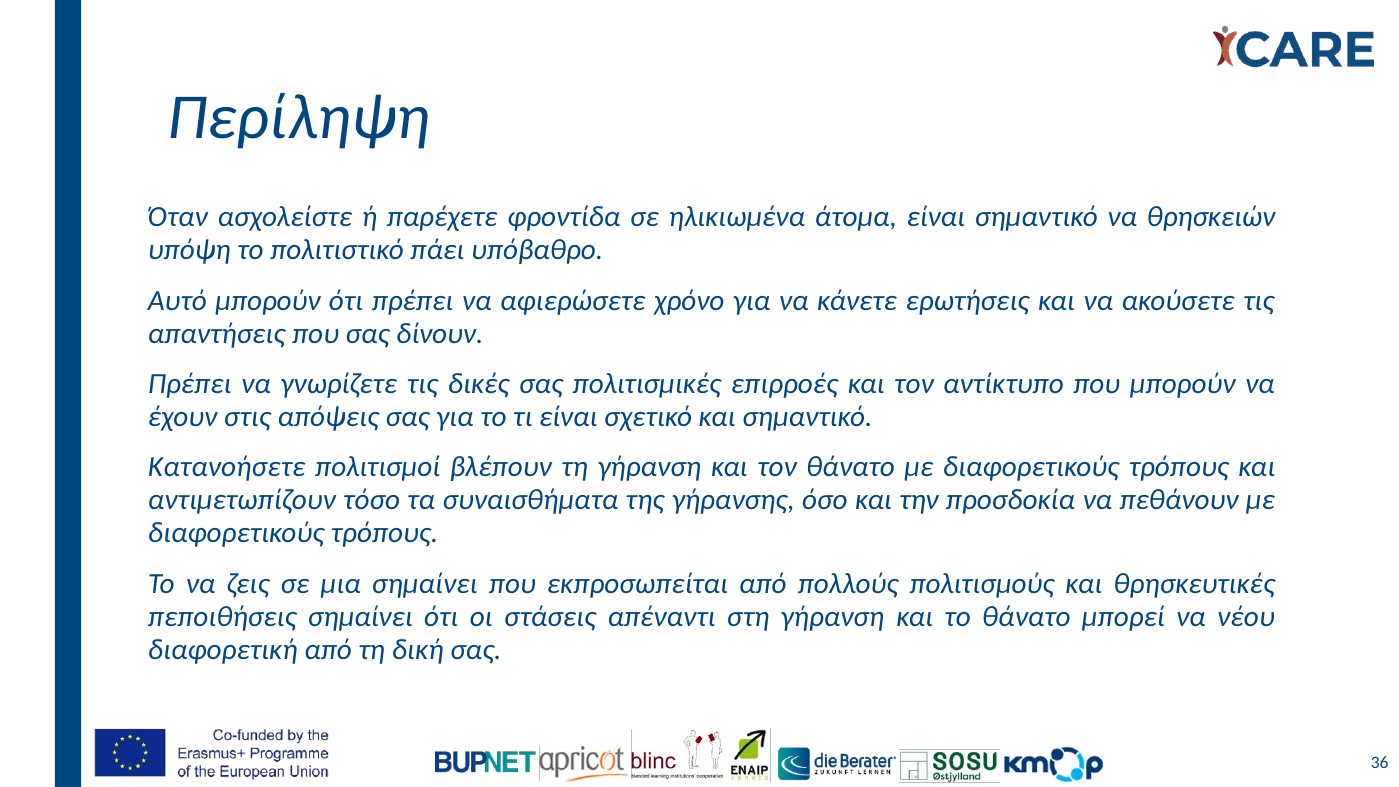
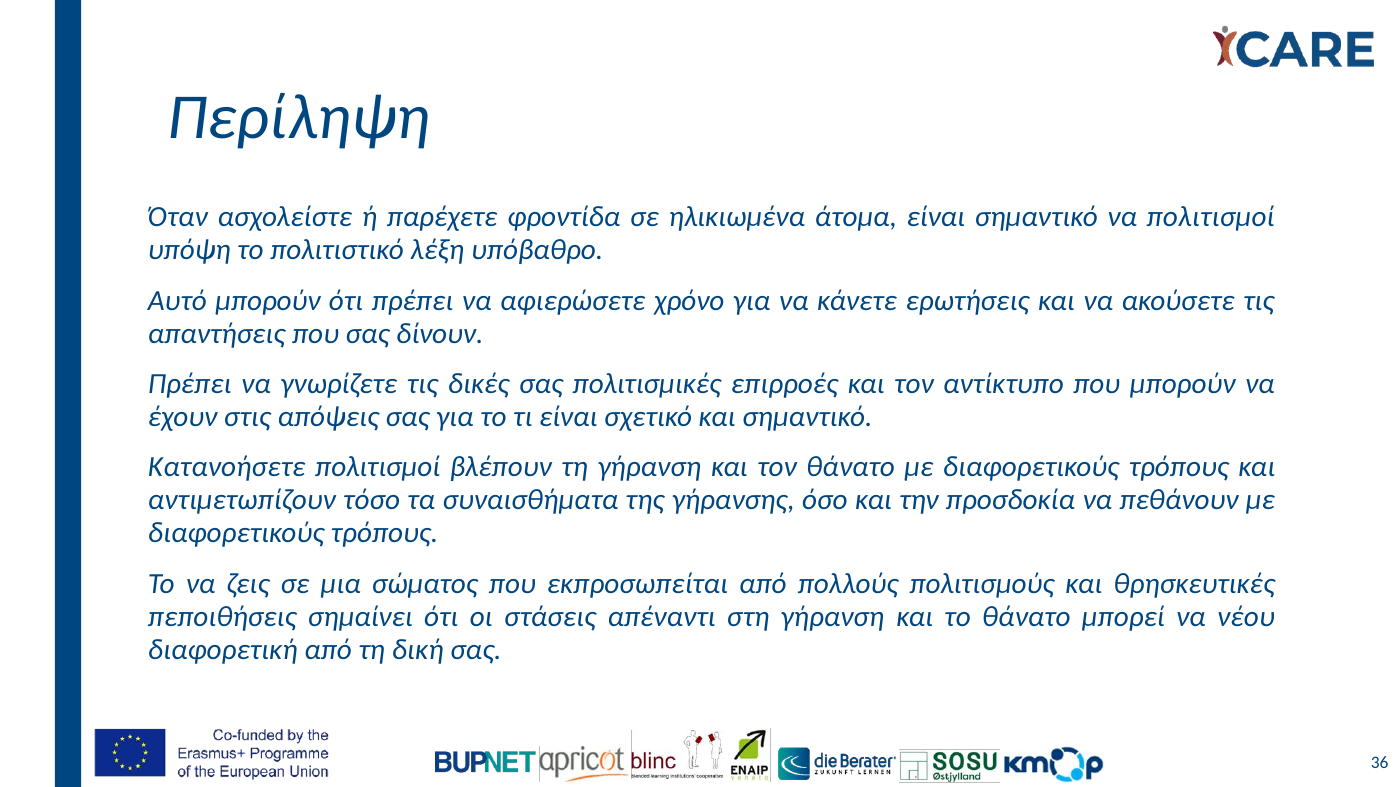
να θρησκειών: θρησκειών -> πολιτισμοί (1211, 217)
πάει: πάει -> λέξη (437, 250)
μια σημαίνει: σημαίνει -> σώματος (425, 584)
